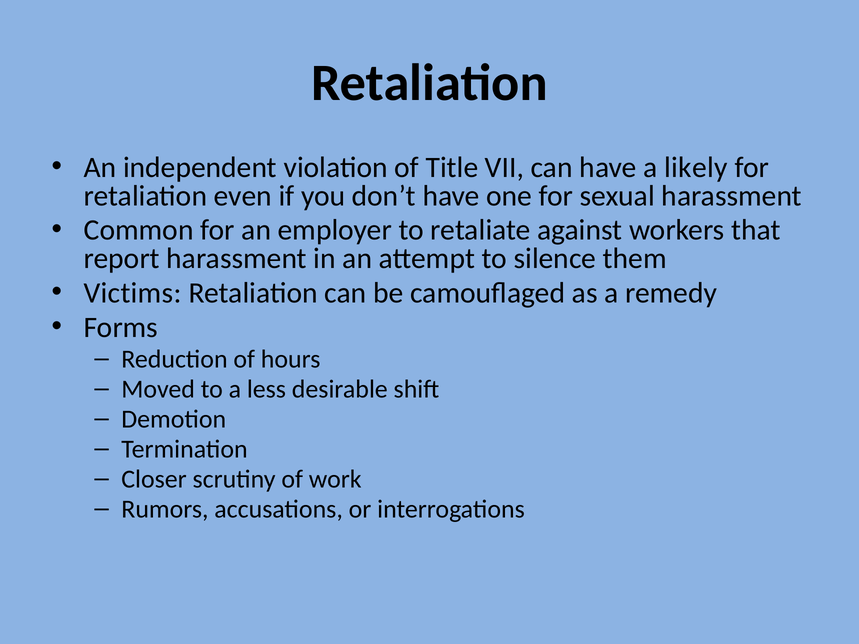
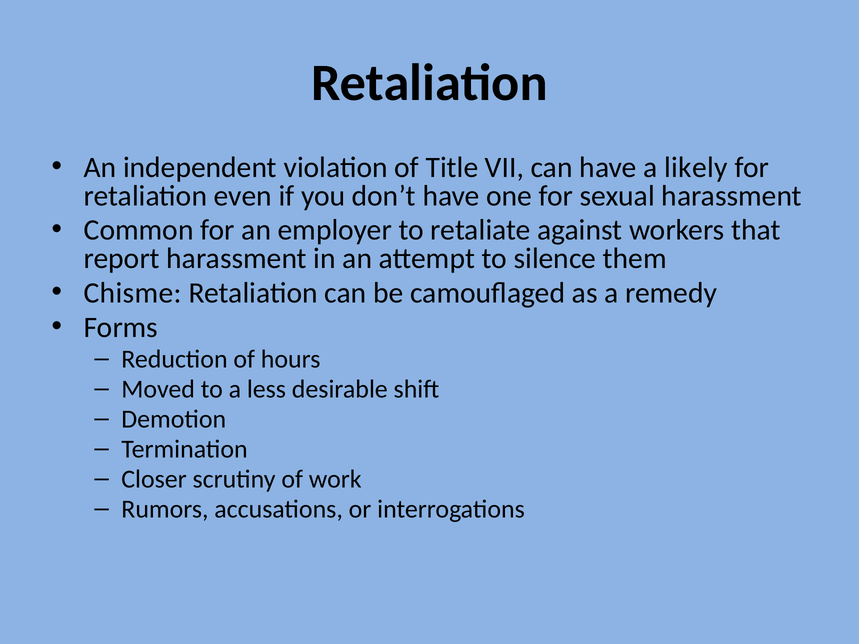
Victims: Victims -> Chisme (133, 293)
